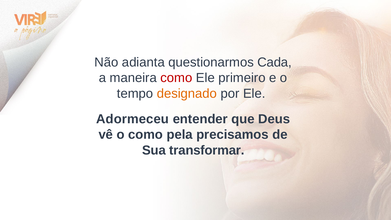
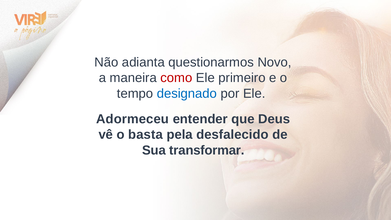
Cada: Cada -> Novo (275, 62)
designado colour: orange -> blue (187, 93)
o como: como -> basta (146, 135)
precisamos: precisamos -> desfalecido (232, 135)
